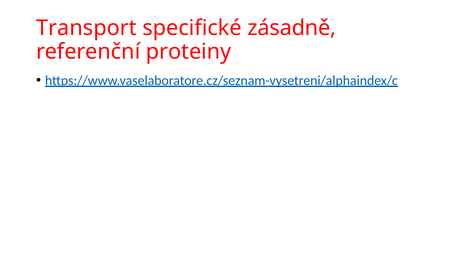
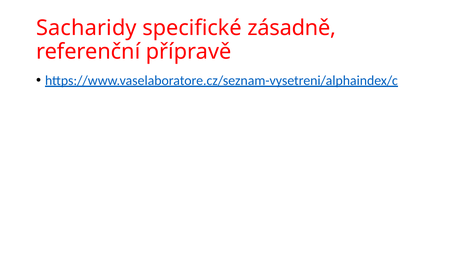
Transport: Transport -> Sacharidy (86, 28)
proteiny: proteiny -> přípravě (189, 52)
